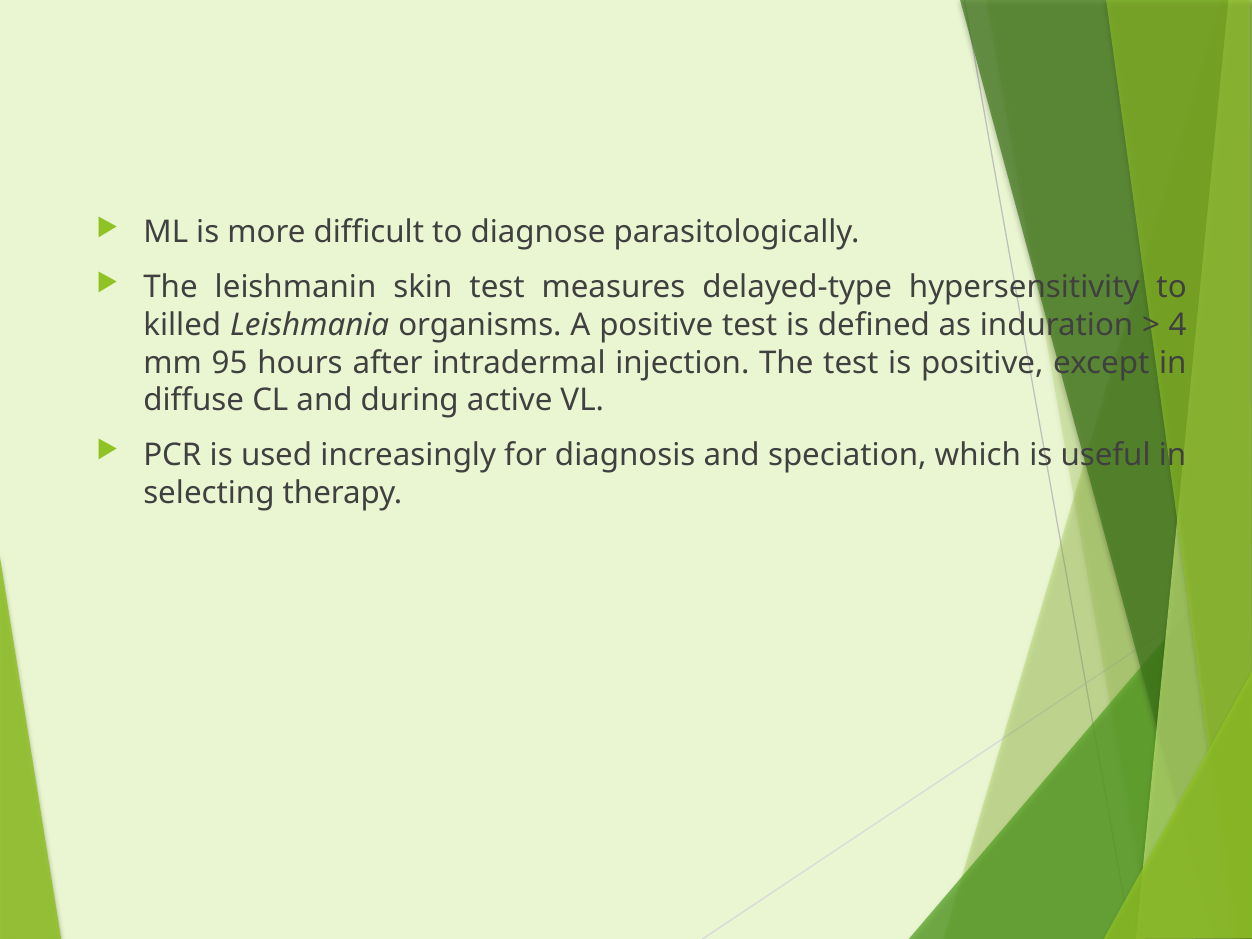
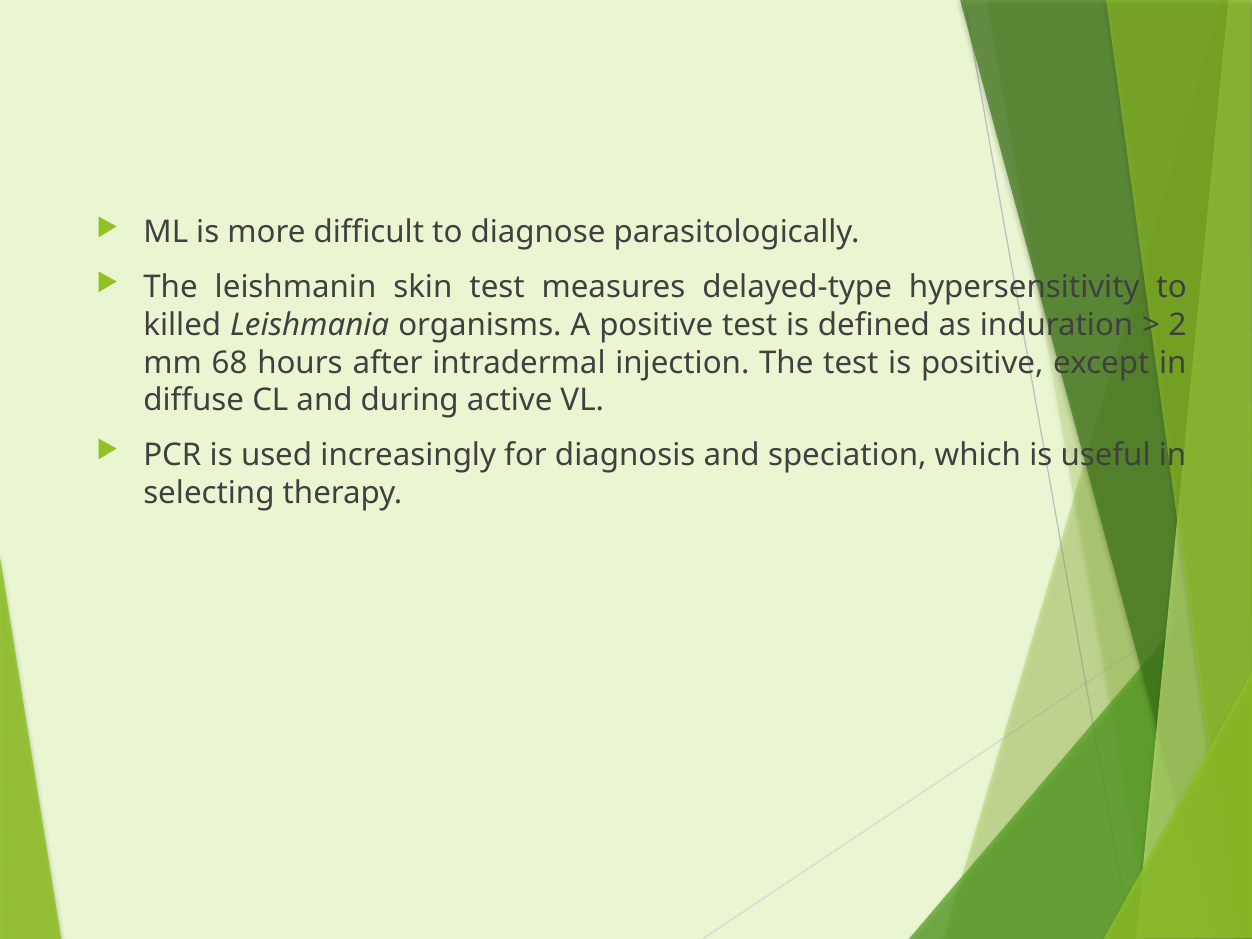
4: 4 -> 2 (1178, 325)
95: 95 -> 68 (230, 363)
